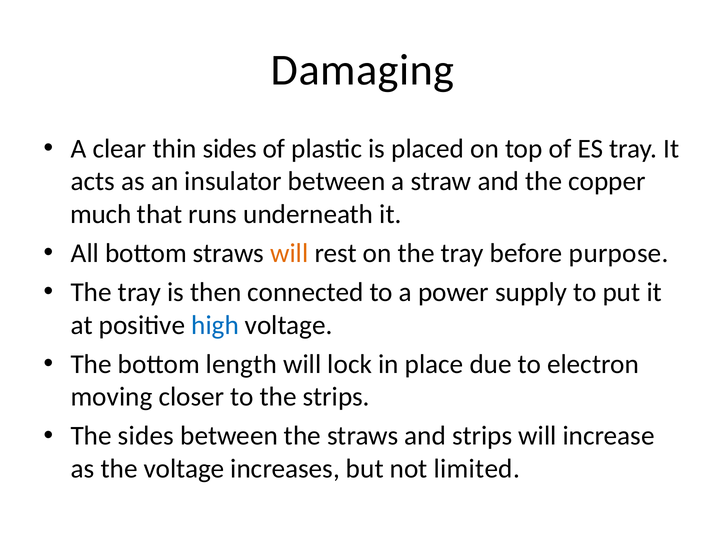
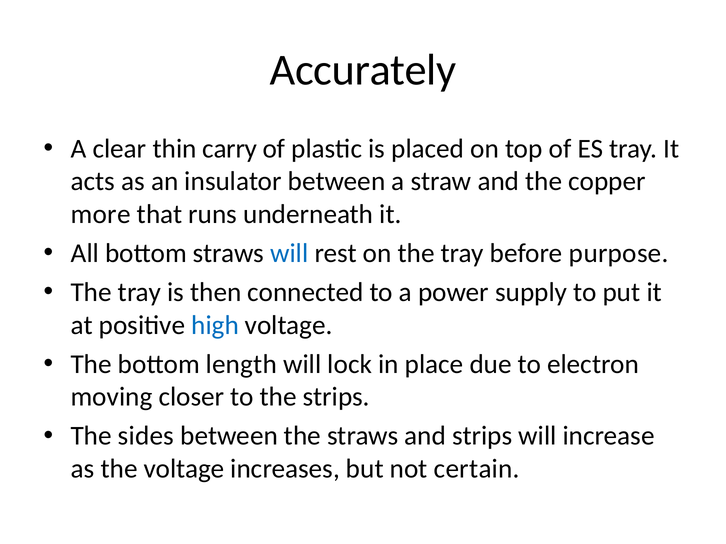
Damaging: Damaging -> Accurately (363, 70)
thin sides: sides -> carry (230, 149)
much: much -> more (101, 214)
will colour: orange -> blue (289, 253)
limited: limited -> certain (477, 469)
